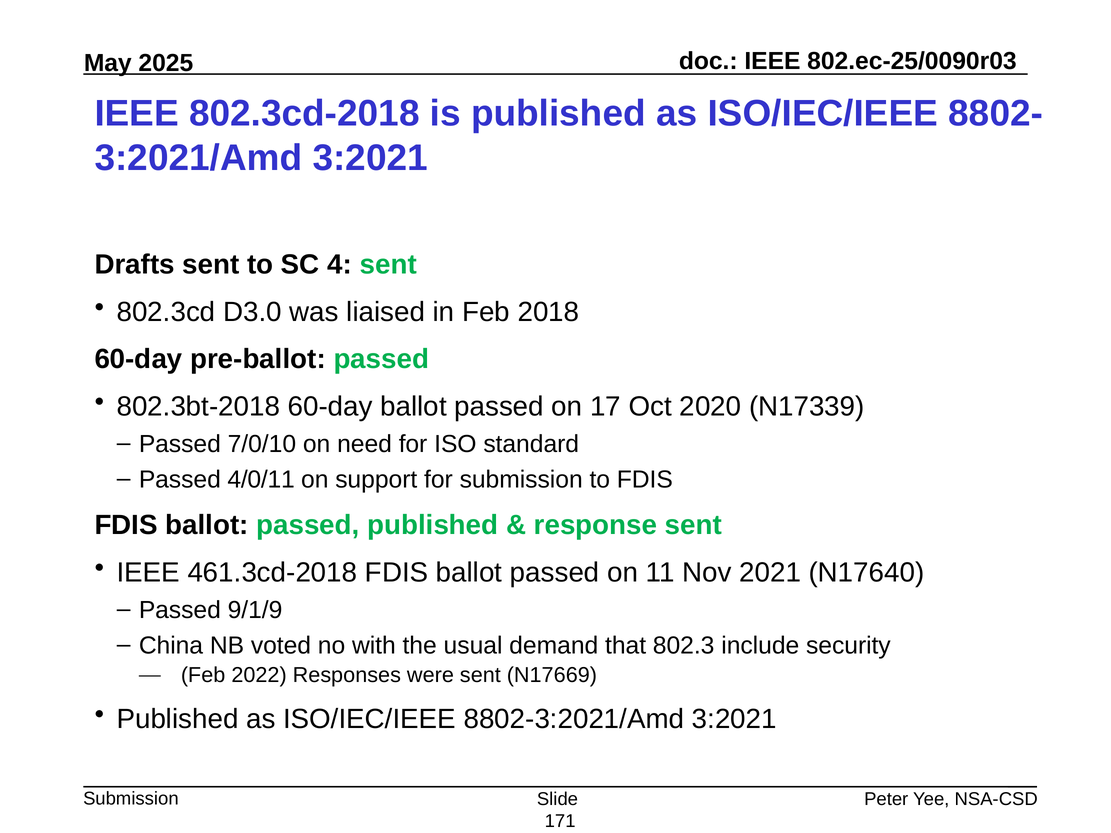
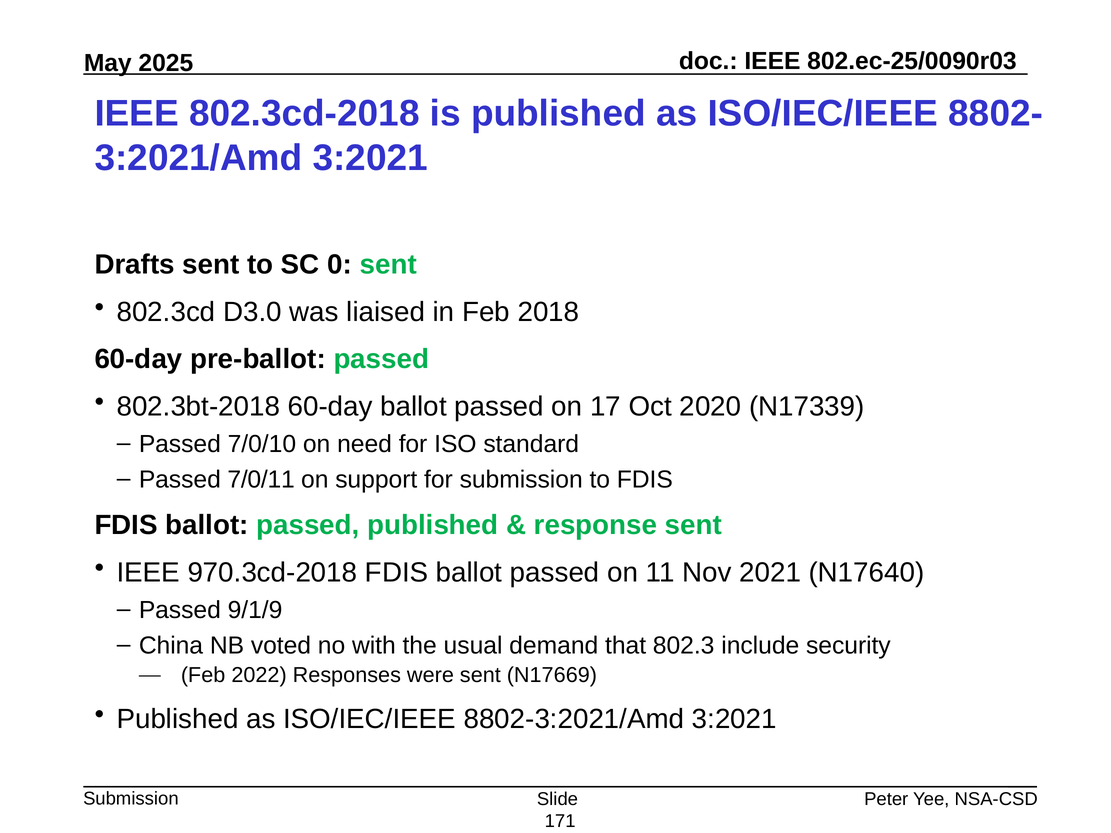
4: 4 -> 0 (340, 265)
4/0/11: 4/0/11 -> 7/0/11 (261, 480)
461.3cd-2018: 461.3cd-2018 -> 970.3cd-2018 (272, 573)
